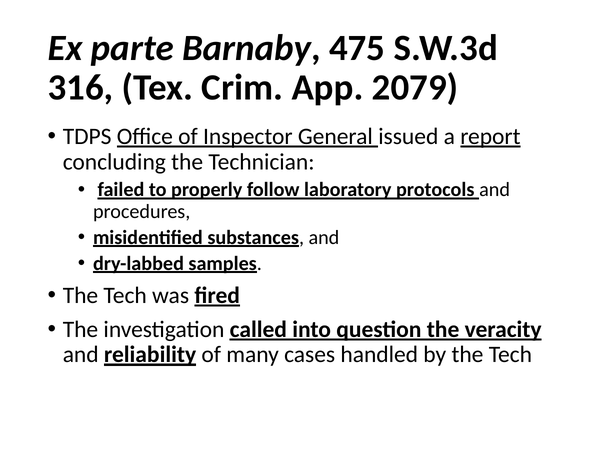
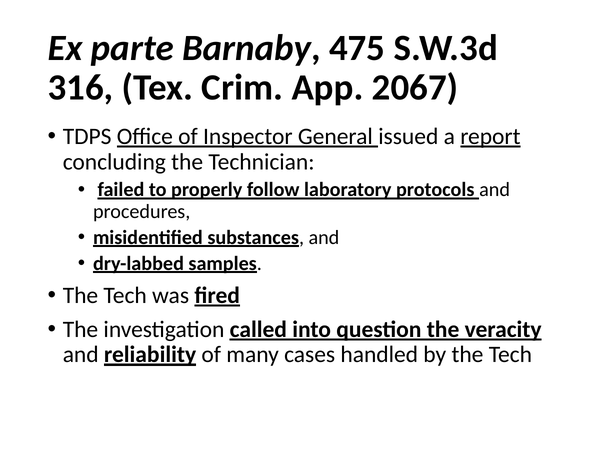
2079: 2079 -> 2067 (415, 88)
